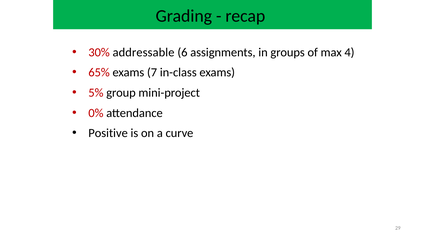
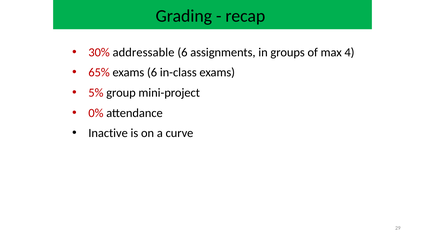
exams 7: 7 -> 6 (152, 73)
Positive: Positive -> Inactive (108, 133)
